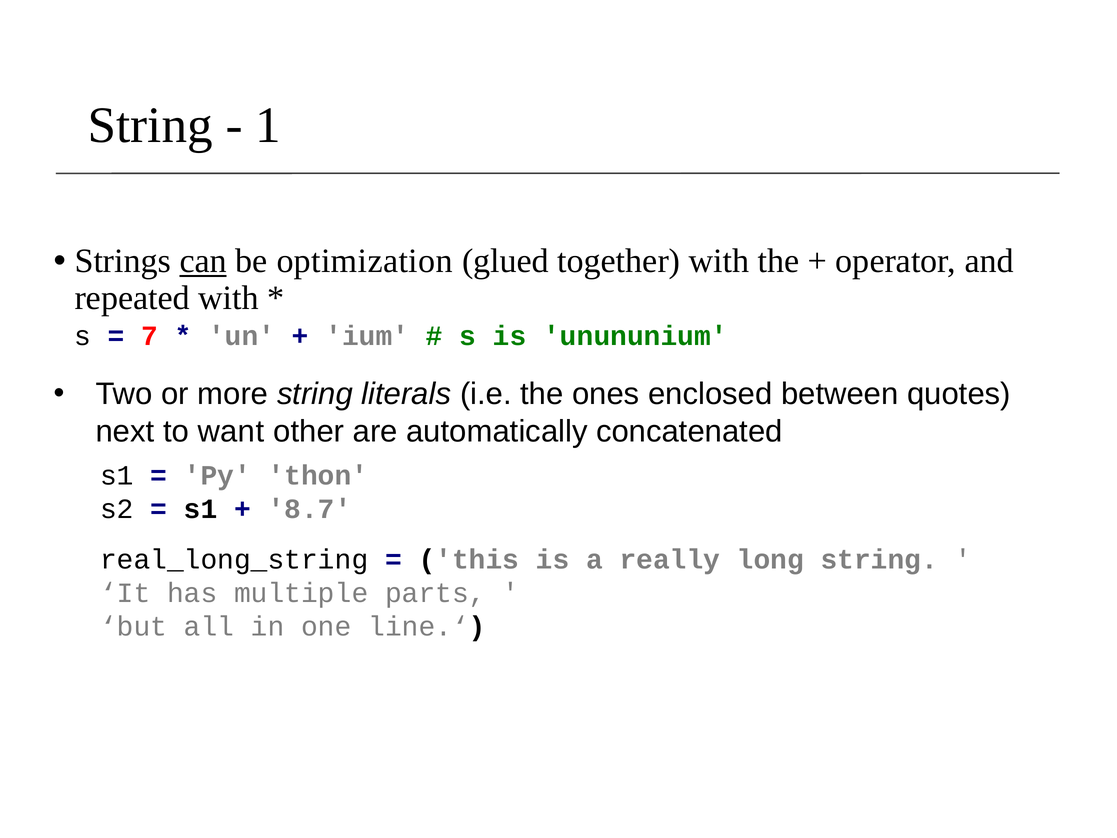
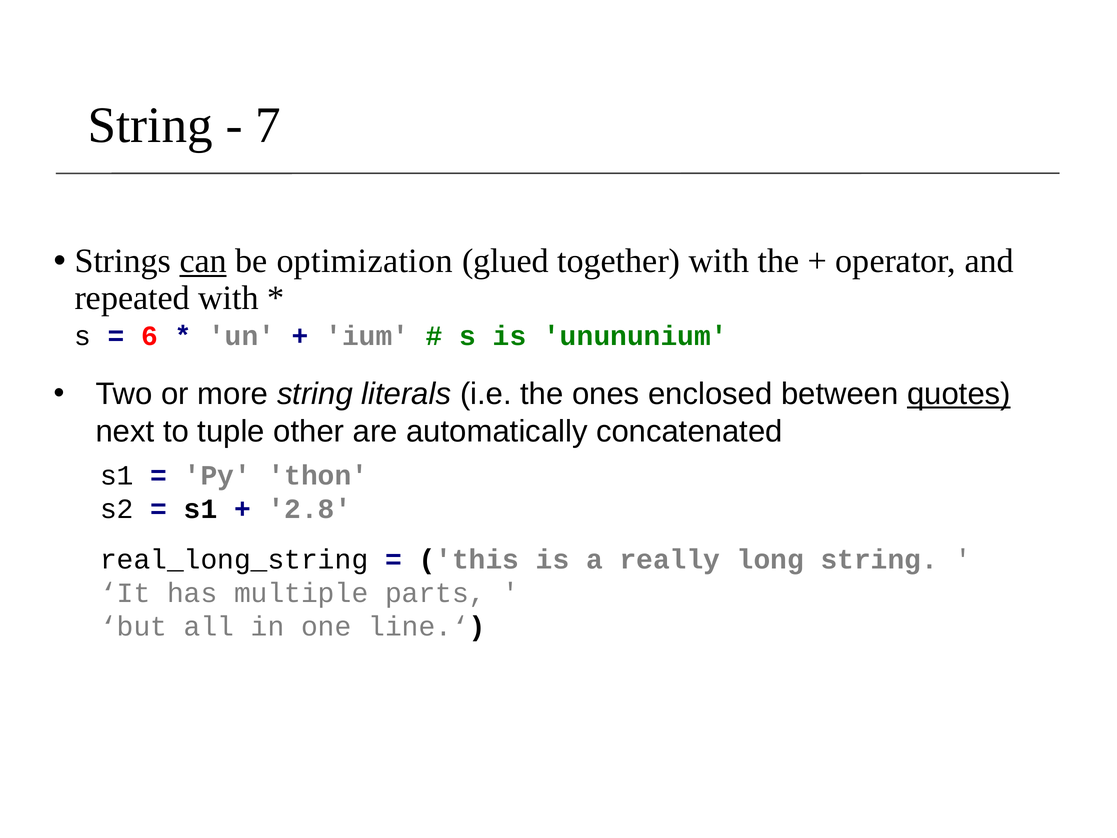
1: 1 -> 7 (268, 125)
7: 7 -> 6 (149, 336)
quotes underline: none -> present (959, 394)
want: want -> tuple (231, 431)
8.7: 8.7 -> 2.8 (310, 509)
